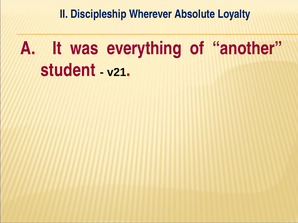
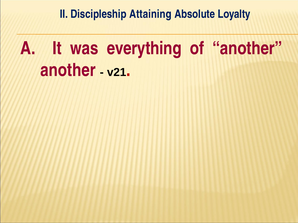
Wherever: Wherever -> Attaining (150, 14)
student: student -> another (68, 70)
